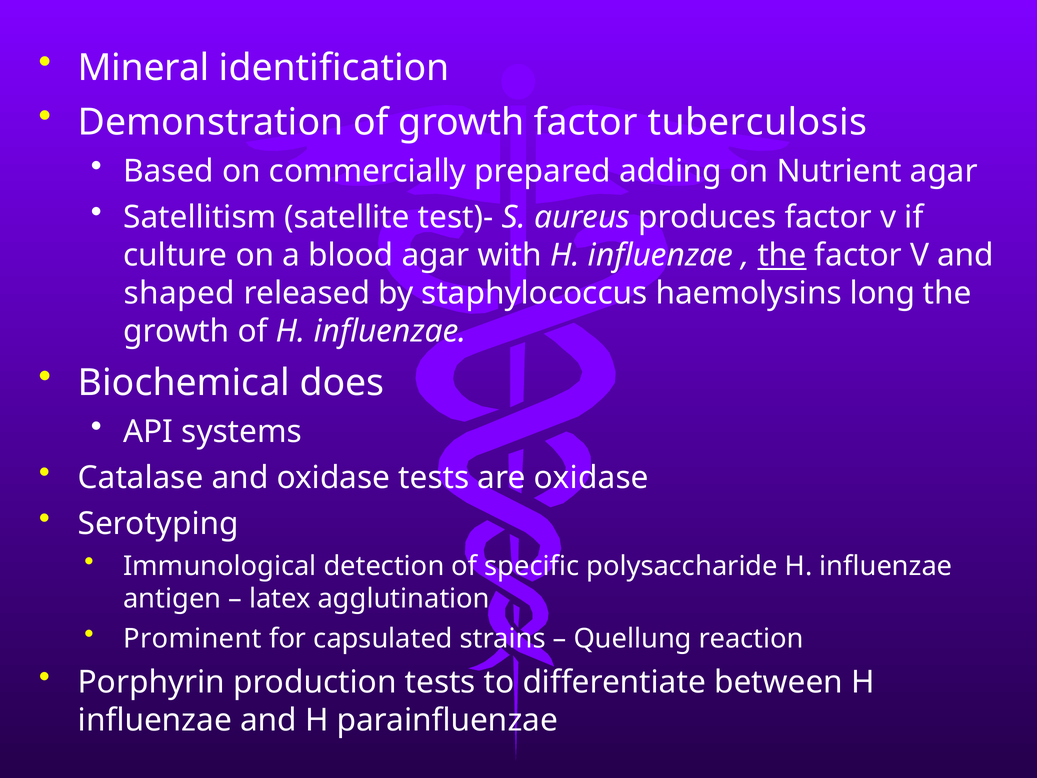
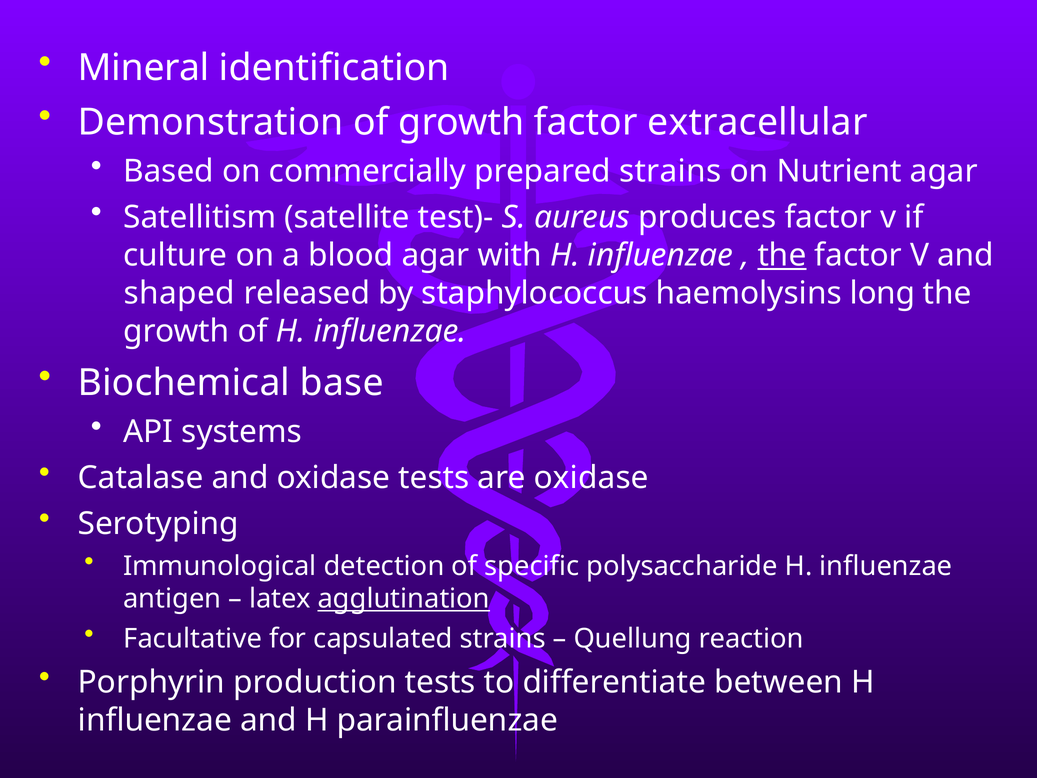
tuberculosis: tuberculosis -> extracellular (757, 122)
prepared adding: adding -> strains (670, 171)
does: does -> base (342, 383)
agglutination underline: none -> present (404, 599)
Prominent: Prominent -> Facultative (193, 638)
